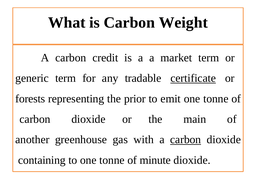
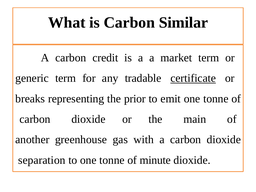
Weight: Weight -> Similar (183, 23)
forests: forests -> breaks (30, 99)
carbon underline: present -> none (186, 140)
containing: containing -> separation (42, 160)
